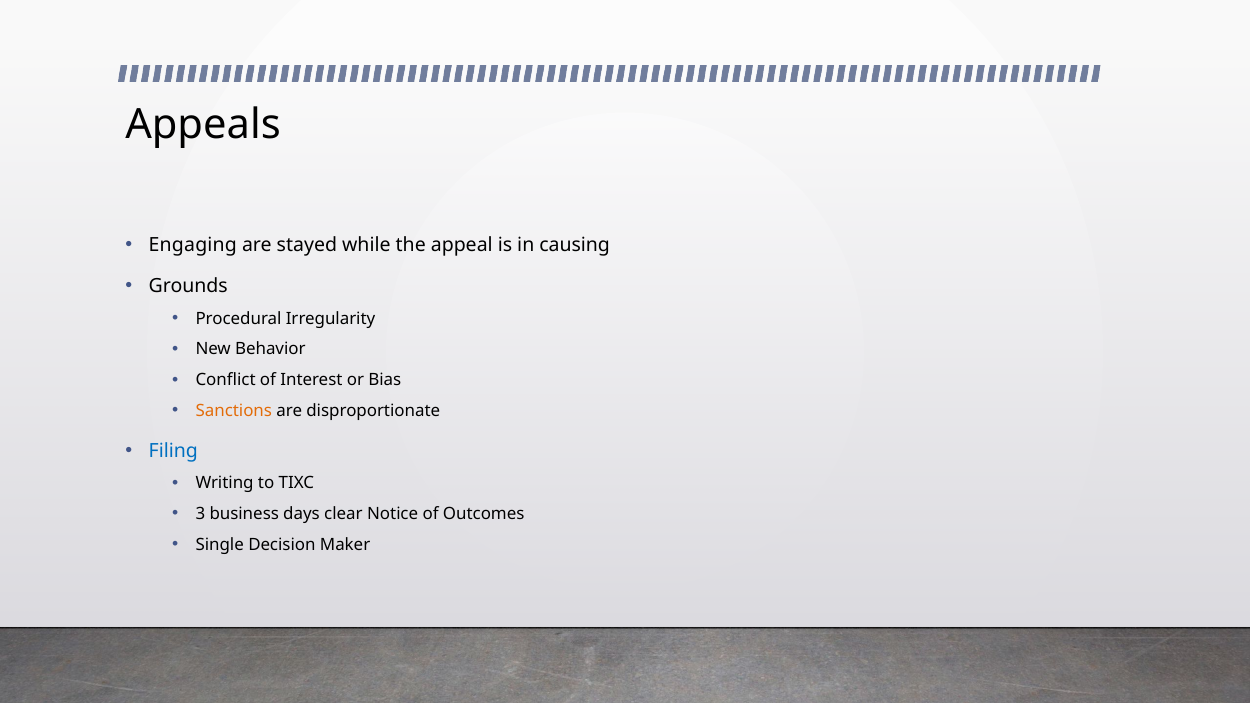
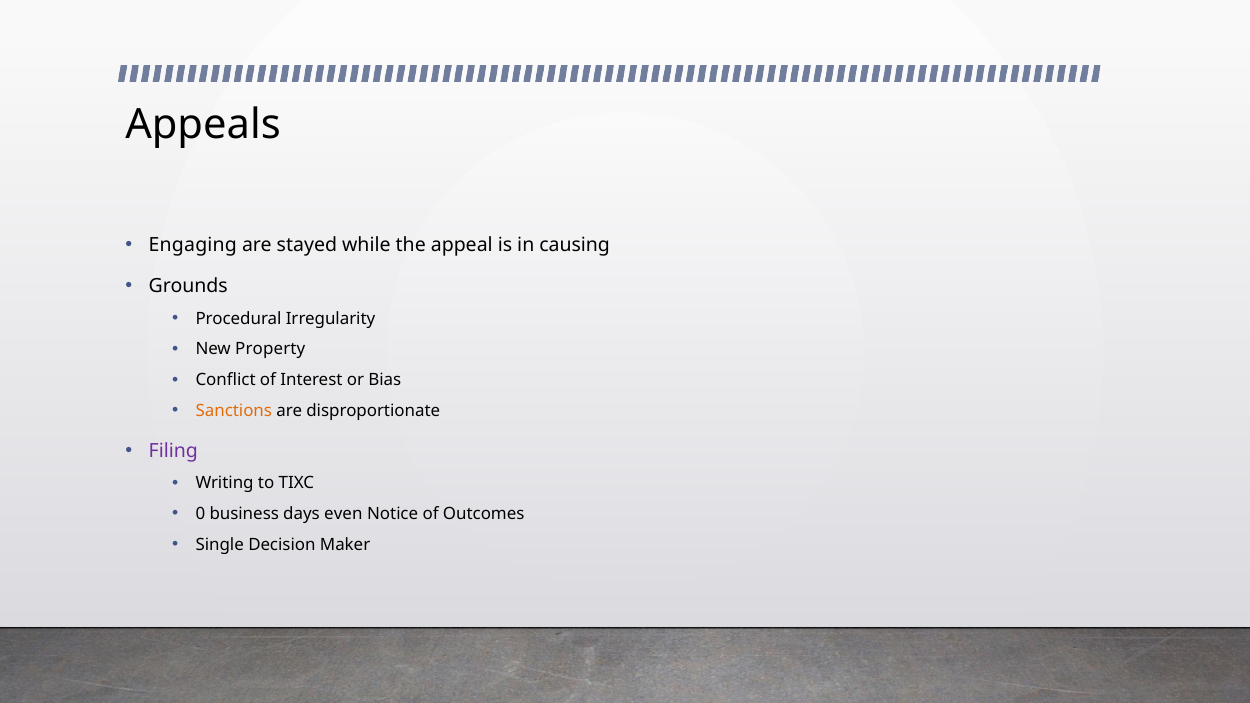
Behavior: Behavior -> Property (270, 349)
Filing colour: blue -> purple (173, 451)
3: 3 -> 0 (200, 514)
clear: clear -> even (343, 514)
